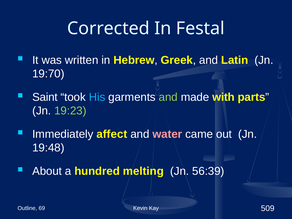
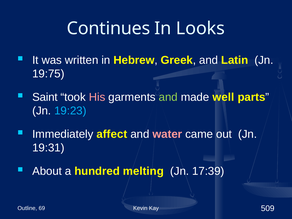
Corrected: Corrected -> Continues (108, 28)
Festal: Festal -> Looks (200, 28)
19:70: 19:70 -> 19:75 (48, 74)
His colour: light blue -> pink (97, 97)
with: with -> well (223, 97)
19:23 colour: light green -> light blue (70, 111)
19:48: 19:48 -> 19:31 (48, 148)
56:39: 56:39 -> 17:39 (208, 171)
